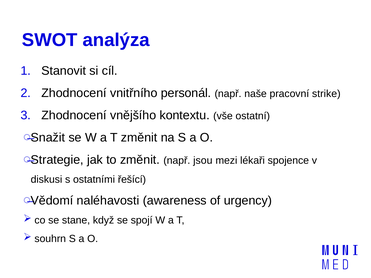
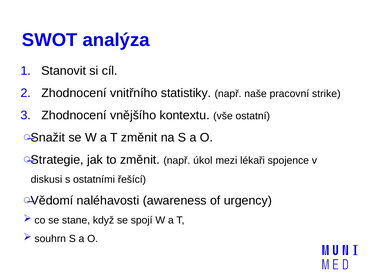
personál: personál -> statistiky (186, 93)
jsou: jsou -> úkol (203, 161)
